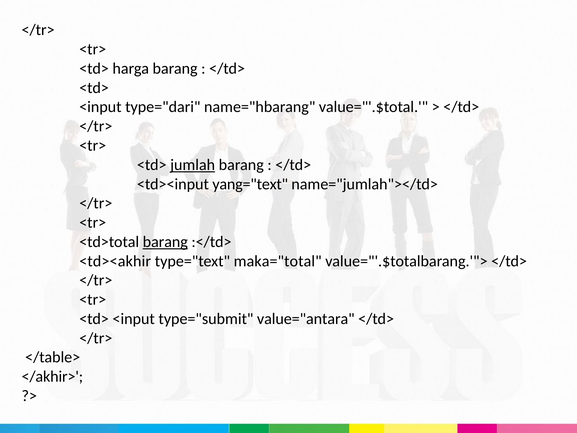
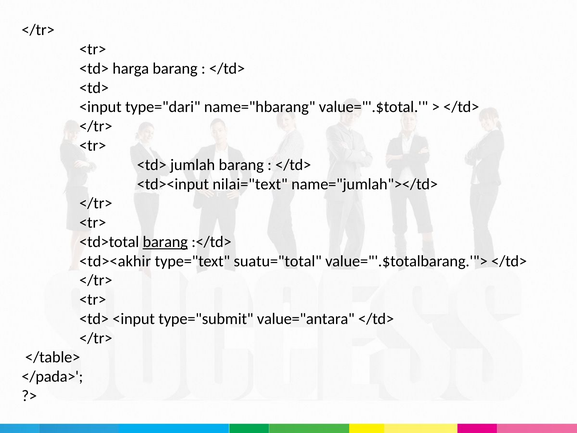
jumlah underline: present -> none (193, 165)
yang="text: yang="text -> nilai="text (250, 184)
maka="total: maka="total -> suatu="total (278, 261)
</akhir>: </akhir> -> </pada> (52, 376)
